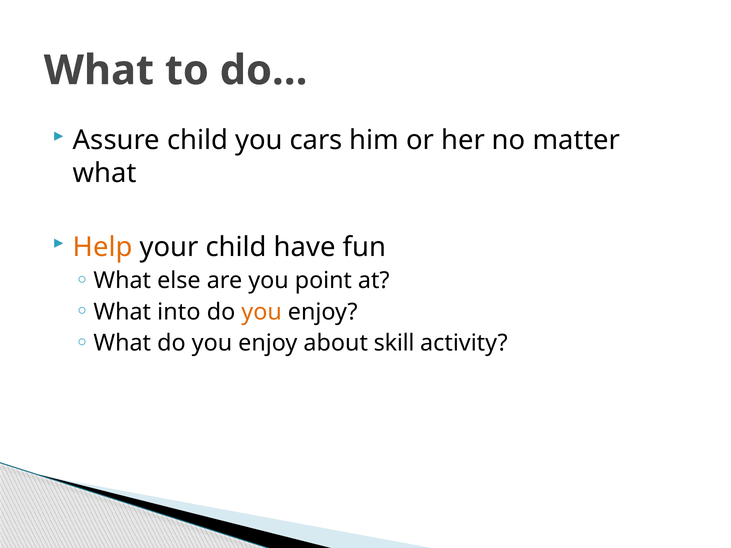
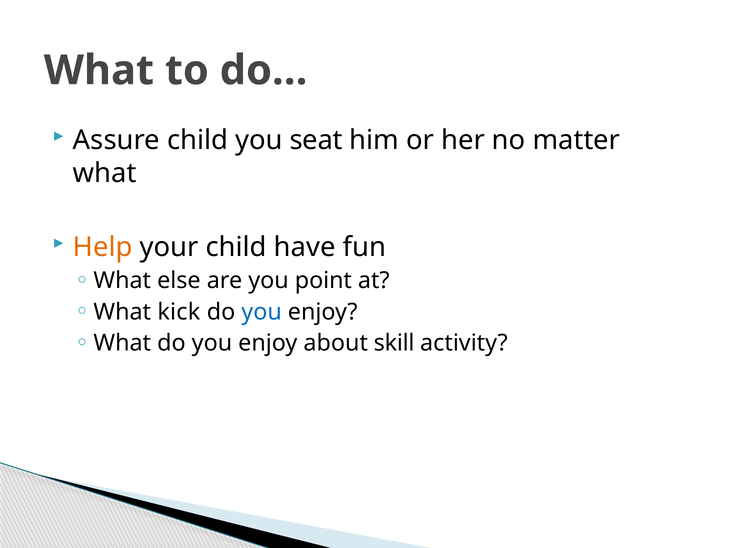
cars: cars -> seat (316, 140)
into: into -> kick (179, 312)
you colour: orange -> blue (262, 312)
